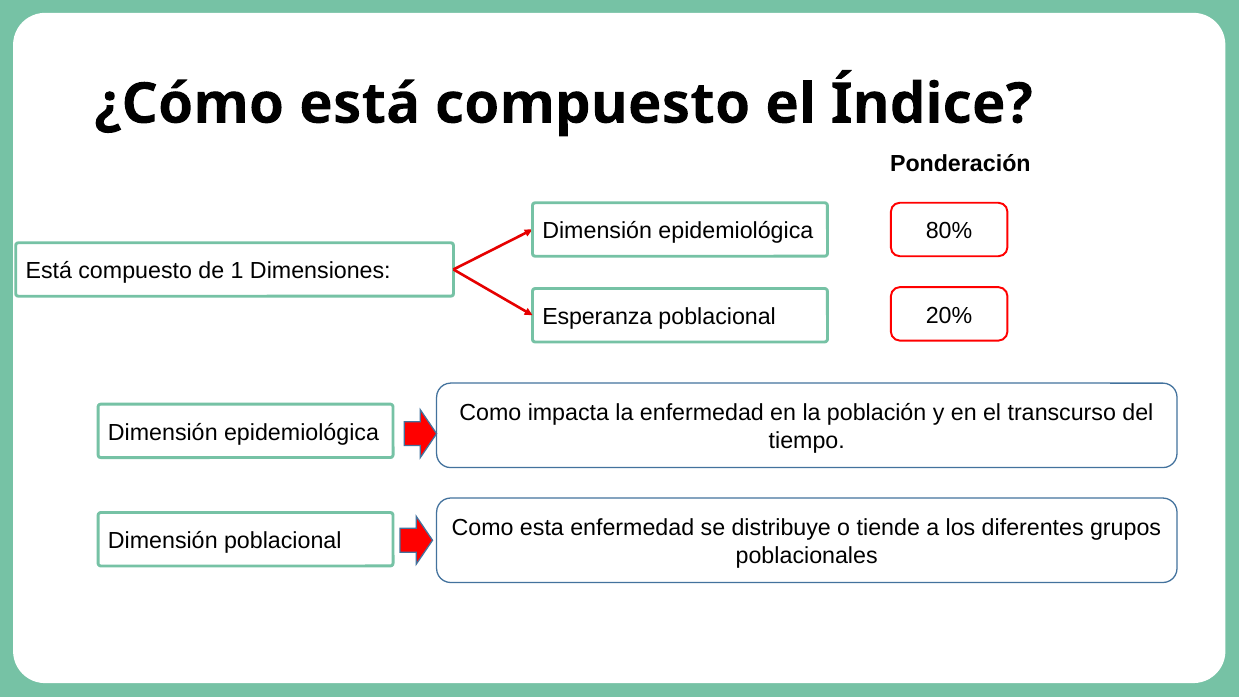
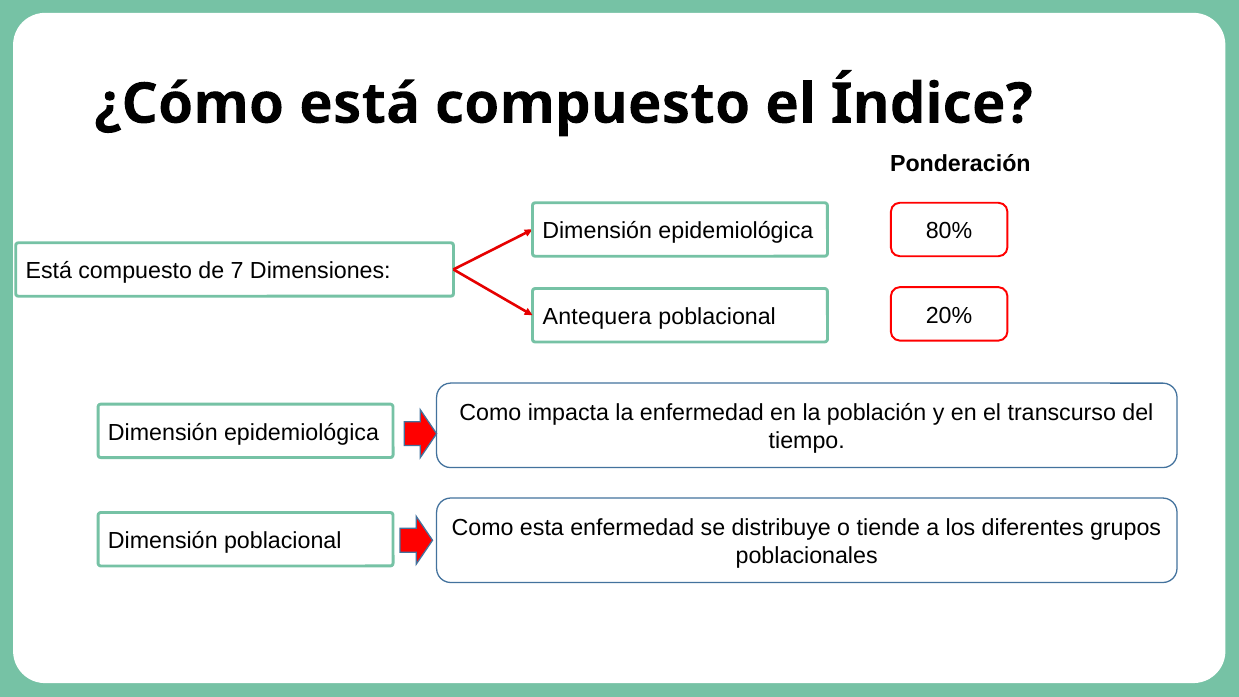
1: 1 -> 7 (237, 271)
Esperanza: Esperanza -> Antequera (597, 317)
